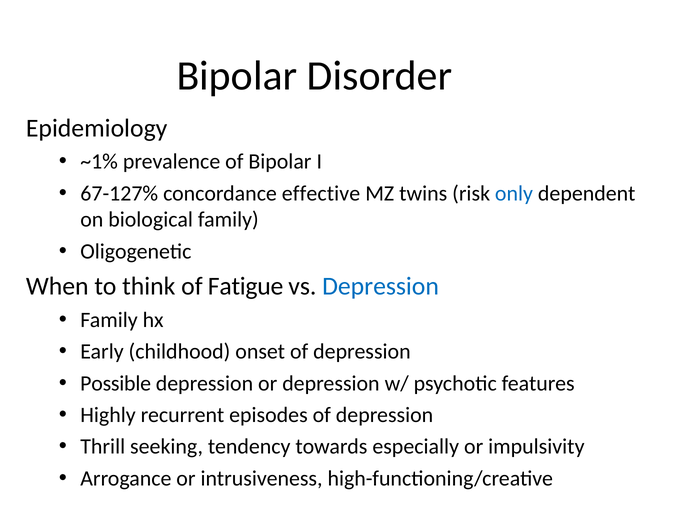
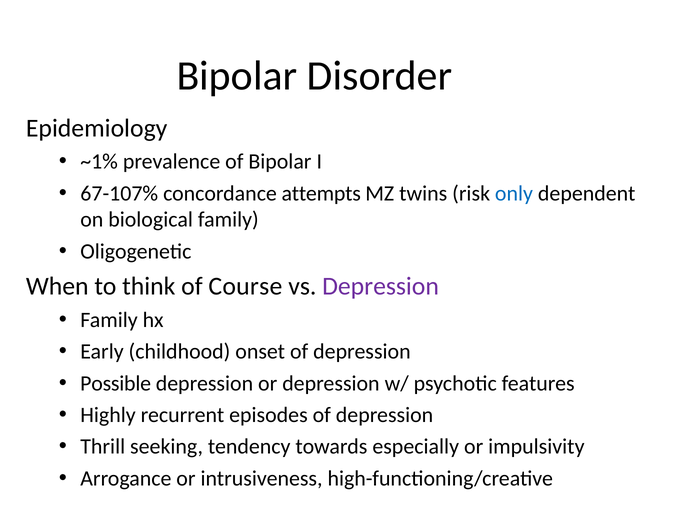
67-127%: 67-127% -> 67-107% (119, 193)
effective: effective -> attempts (321, 193)
Fatigue: Fatigue -> Course (245, 286)
Depression colour: blue -> purple (381, 286)
